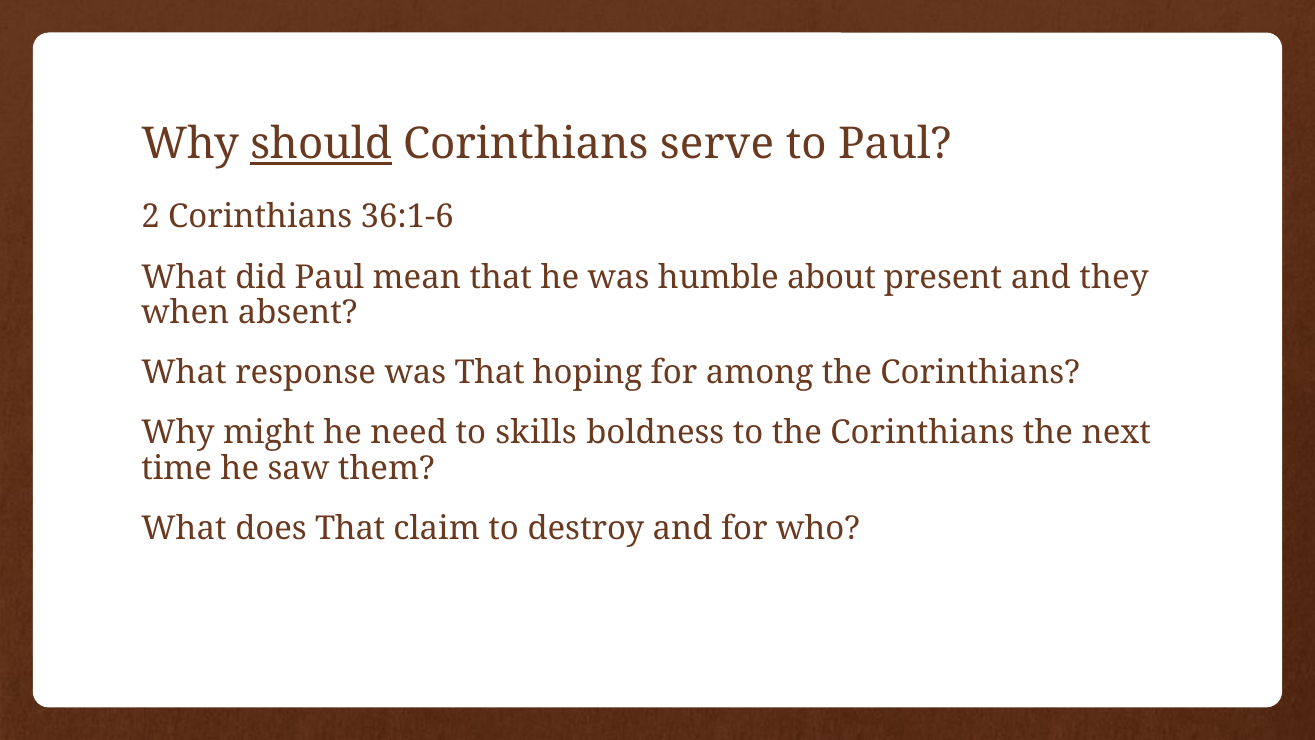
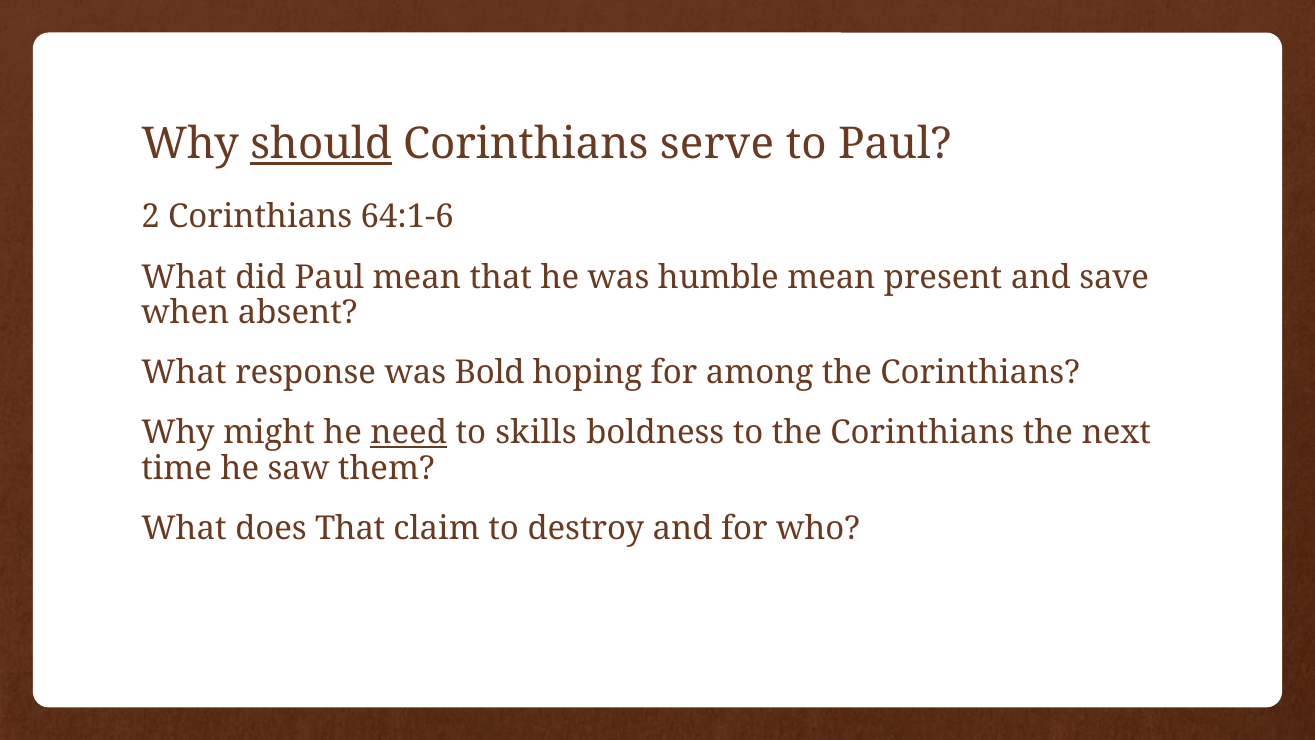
36:1-6: 36:1-6 -> 64:1-6 (407, 217)
humble about: about -> mean (831, 277)
they: they -> save (1114, 277)
was That: That -> Bold (490, 373)
need underline: none -> present (409, 433)
